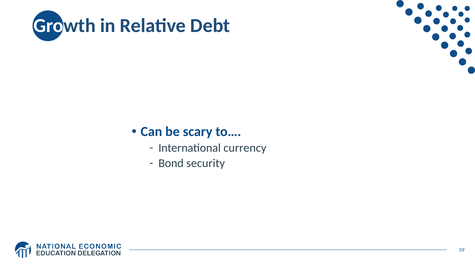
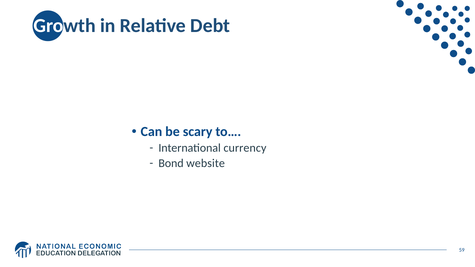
security: security -> website (206, 163)
